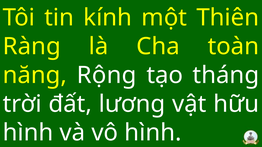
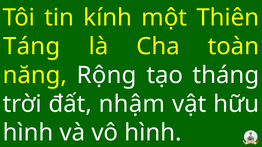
Ràng: Ràng -> Táng (32, 47)
lương: lương -> nhậm (132, 104)
